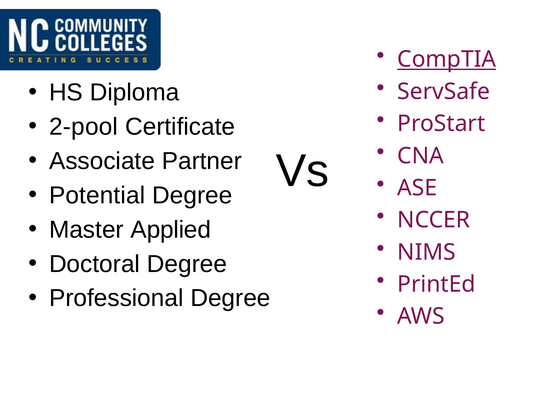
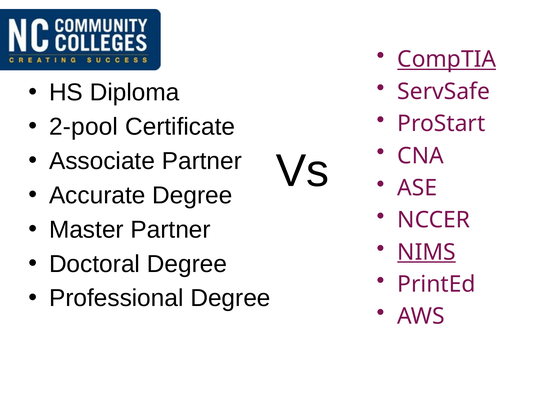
Potential: Potential -> Accurate (97, 195)
Master Applied: Applied -> Partner (171, 229)
NIMS underline: none -> present (427, 252)
